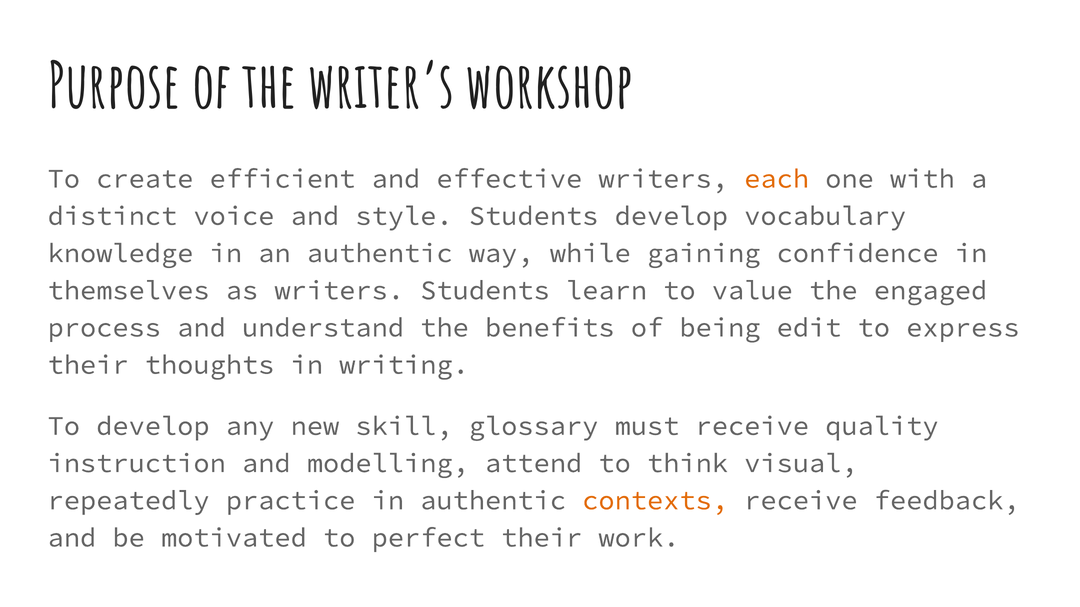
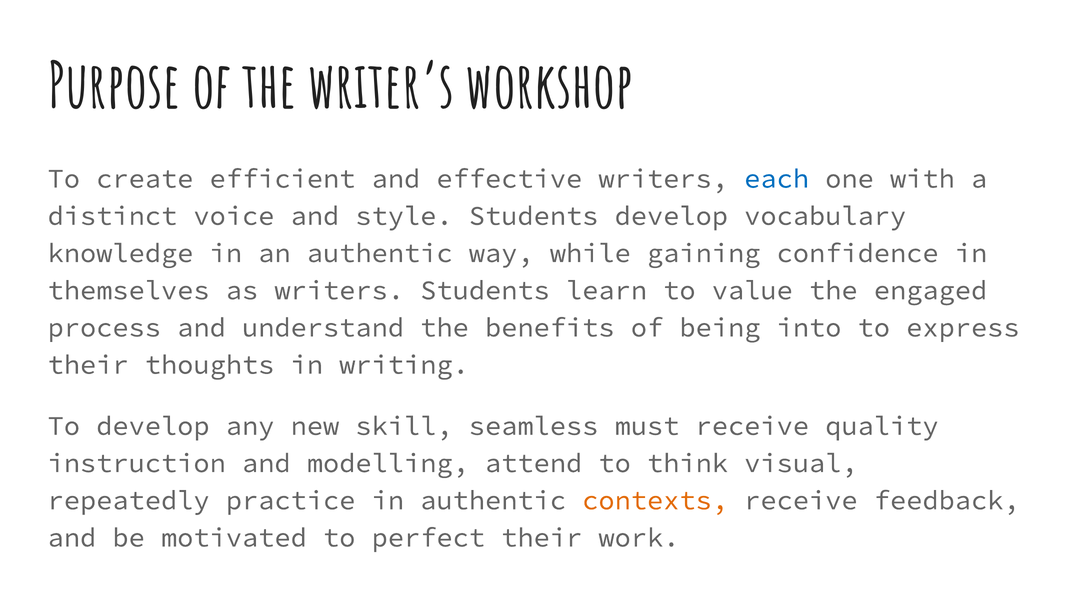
each colour: orange -> blue (777, 179)
edit: edit -> into (809, 328)
glossary: glossary -> seamless (534, 426)
